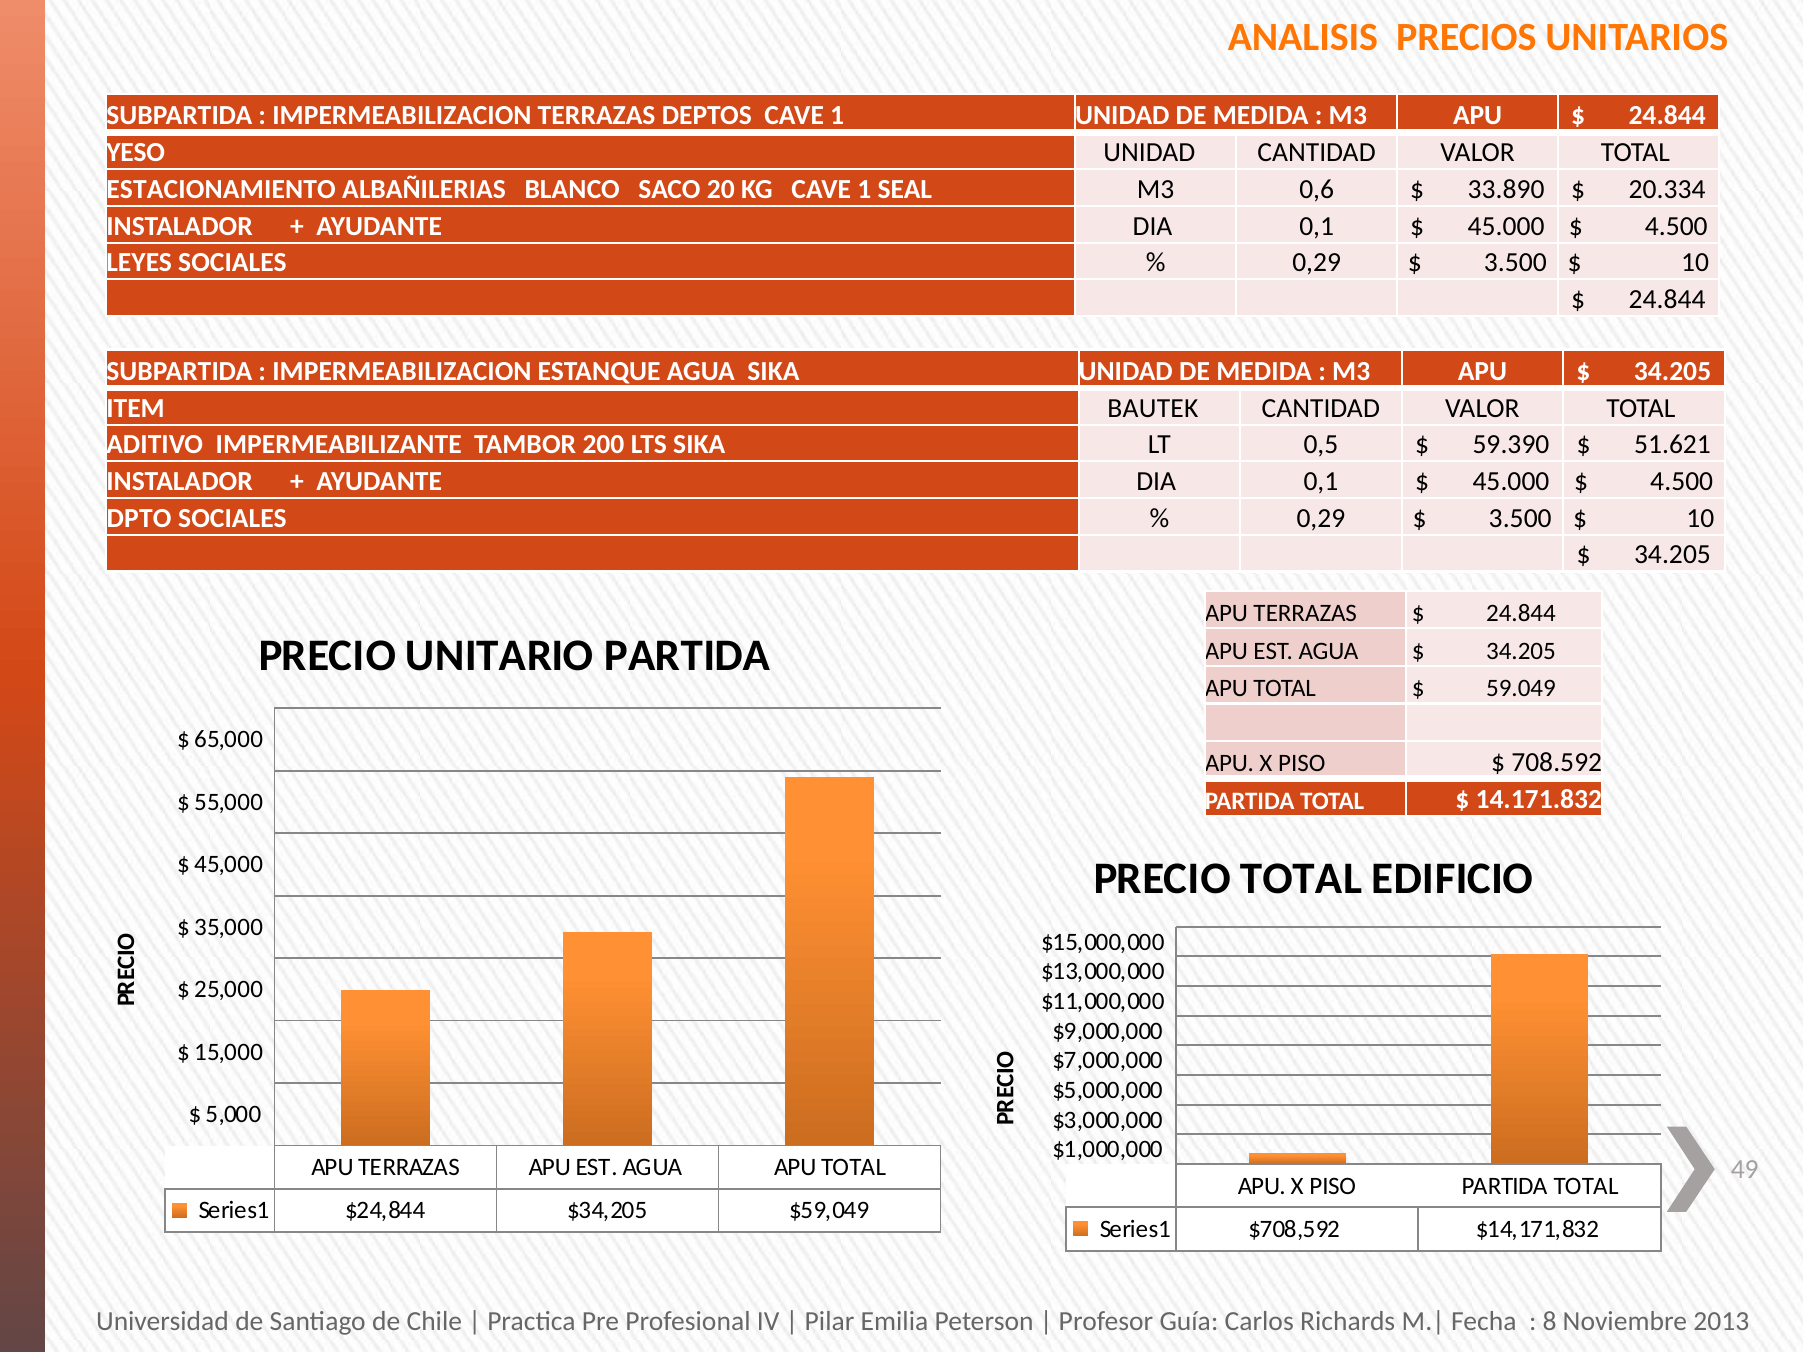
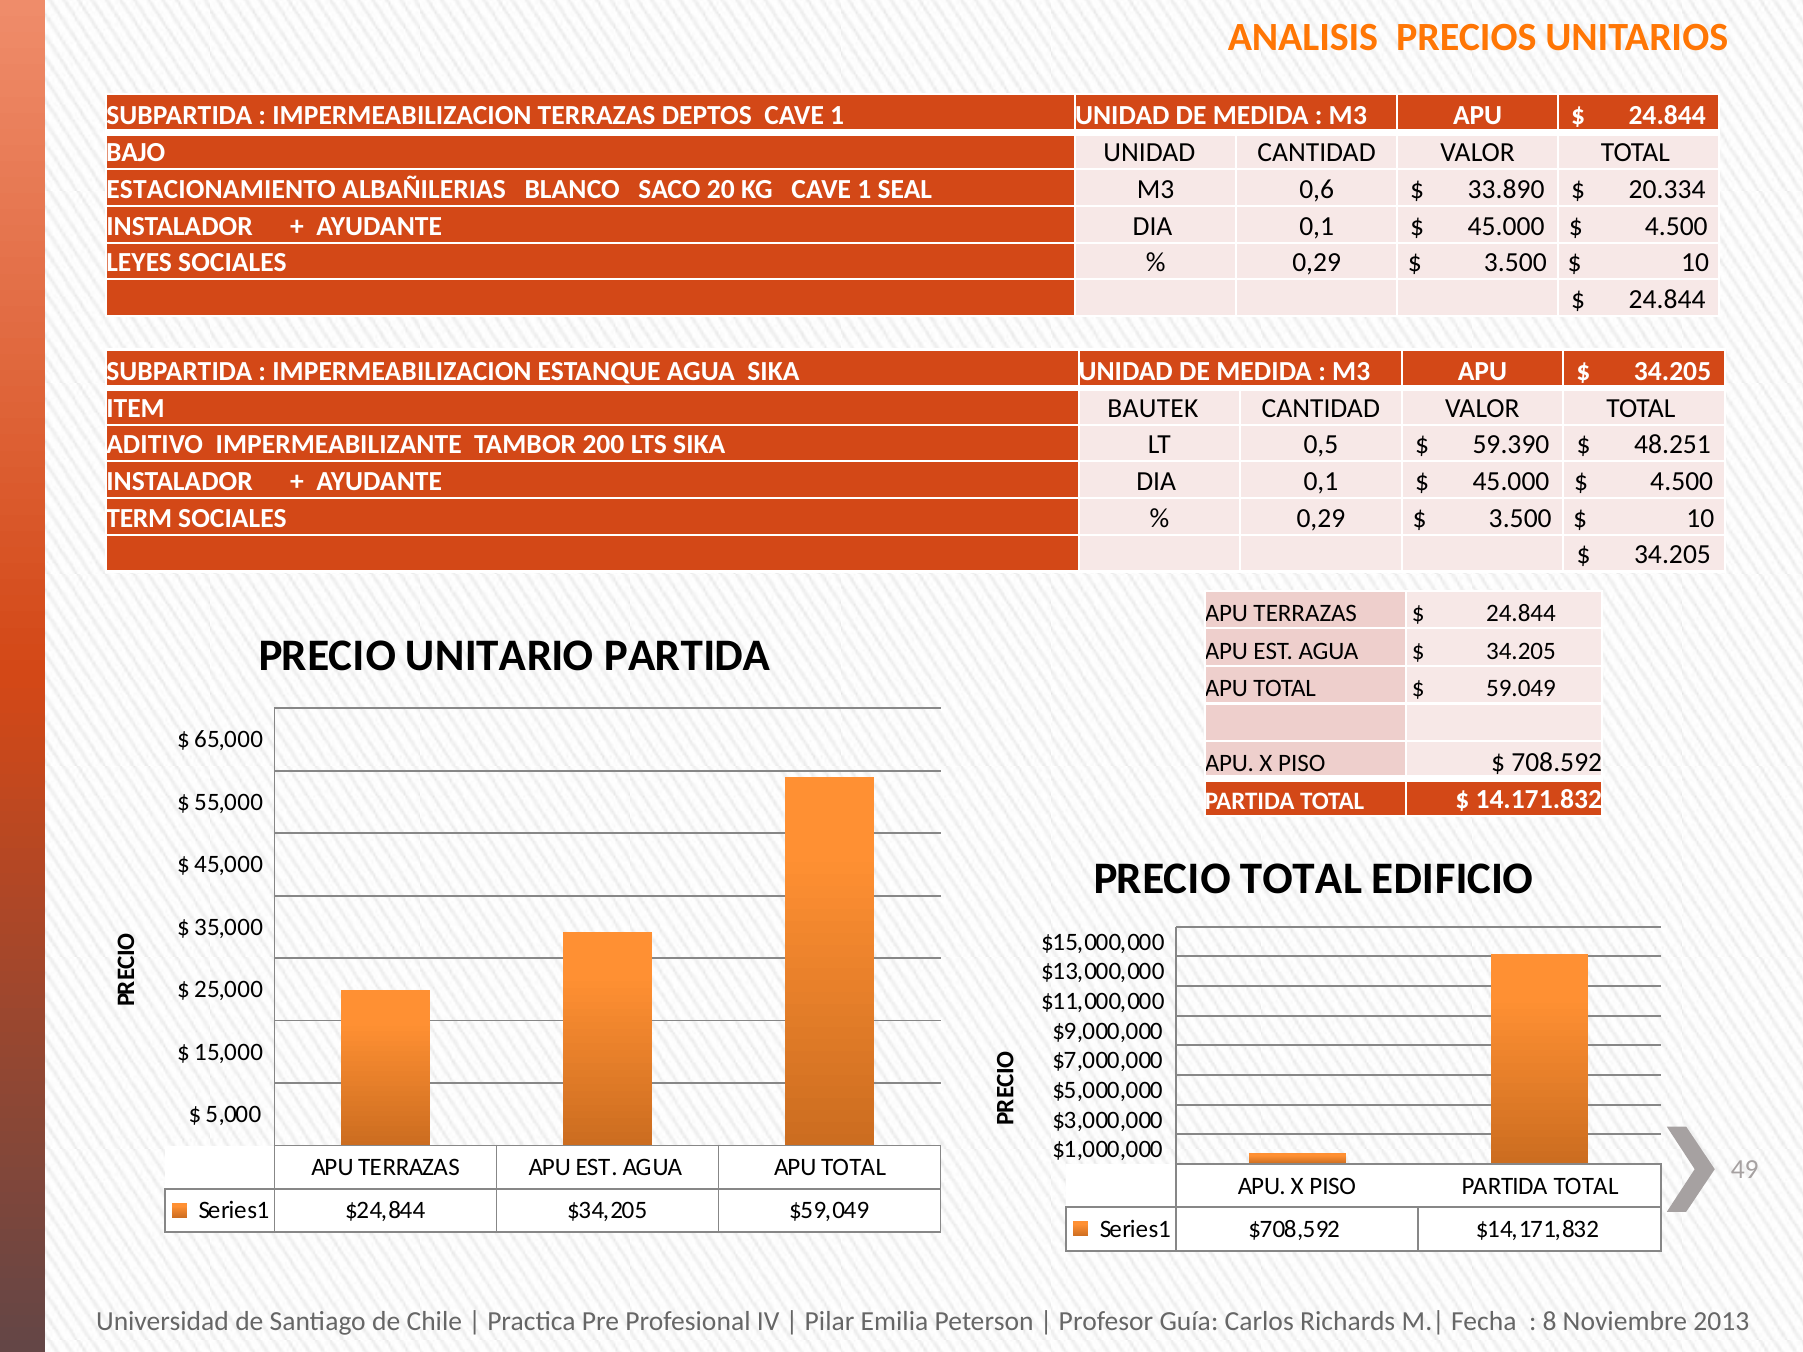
YESO: YESO -> BAJO (136, 153)
51.621: 51.621 -> 48.251 (1672, 445)
DPTO: DPTO -> TERM (139, 518)
